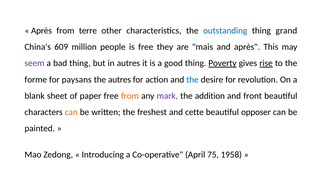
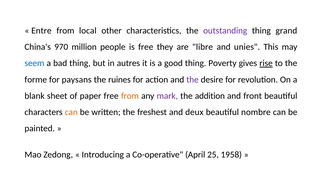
Après: Après -> Entre (41, 31)
terre: terre -> local (88, 31)
outstanding colour: blue -> purple (225, 31)
609: 609 -> 970 (61, 47)
mais: mais -> libre (203, 47)
and après: après -> unies (247, 47)
seem colour: purple -> blue (34, 63)
Poverty underline: present -> none (222, 63)
the autres: autres -> ruines (119, 80)
the colour: blue -> purple (192, 80)
cette: cette -> deux (194, 112)
opposer: opposer -> nombre (256, 112)
75: 75 -> 25 (213, 155)
